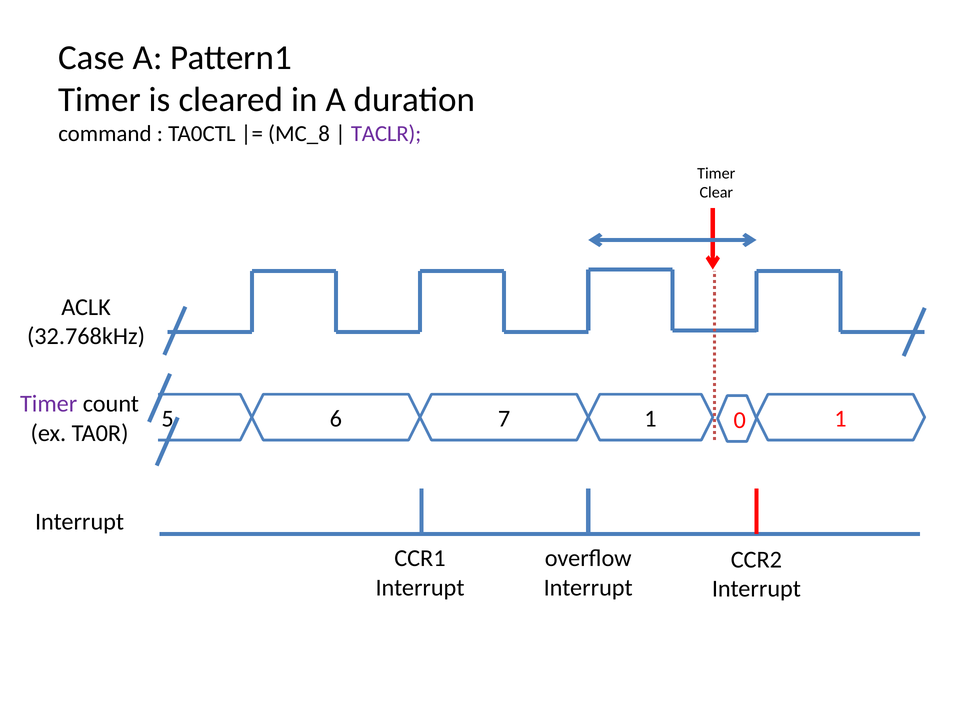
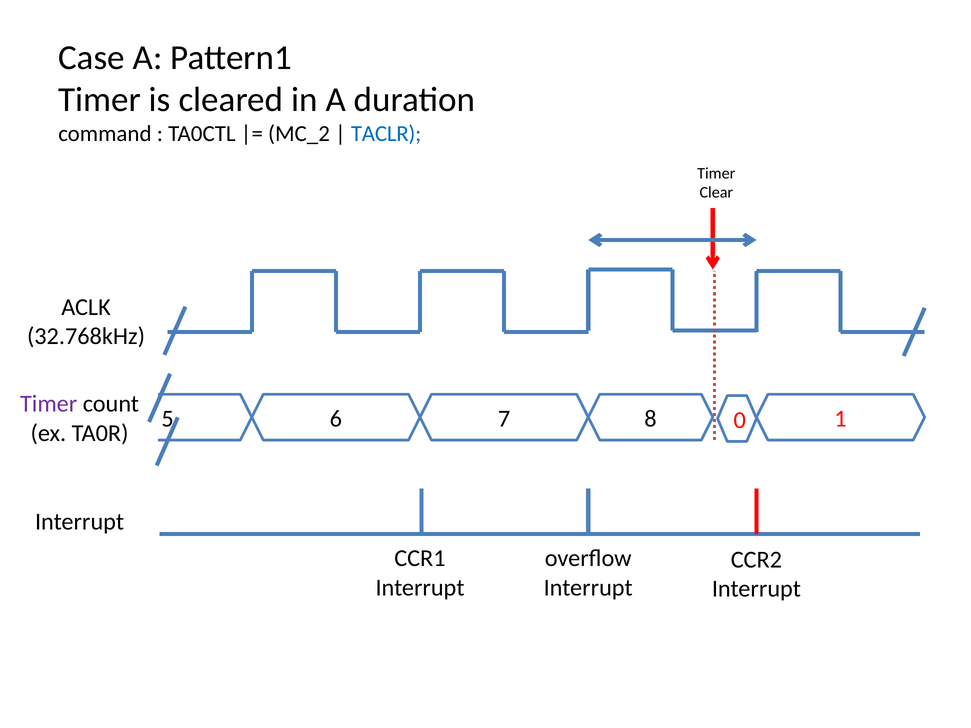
MC_8: MC_8 -> MC_2 (299, 133)
TACLR colour: purple -> blue (386, 133)
7 1: 1 -> 8 (650, 419)
